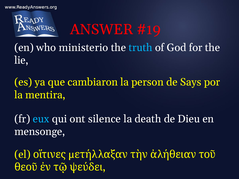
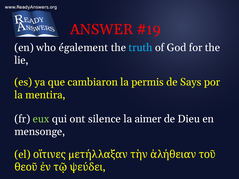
ministerio: ministerio -> également (83, 48)
person: person -> permis (148, 82)
eux colour: light blue -> light green (41, 119)
death: death -> aimer (148, 119)
